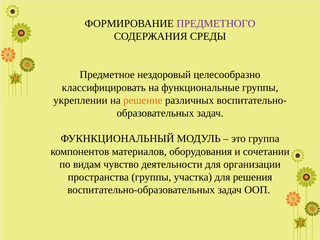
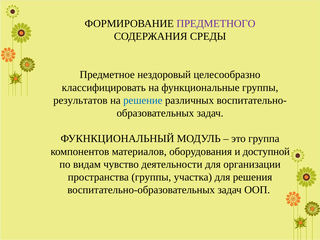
укреплении: укреплении -> результатов (80, 100)
решение colour: orange -> blue (143, 100)
сочетании: сочетании -> доступной (266, 151)
